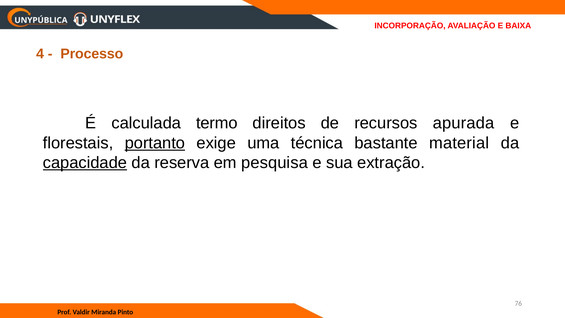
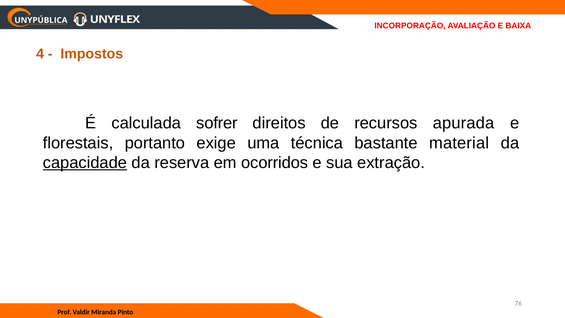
Processo: Processo -> Impostos (92, 54)
termo: termo -> sofrer (217, 123)
portanto underline: present -> none (155, 143)
pesquisa: pesquisa -> ocorridos (275, 163)
